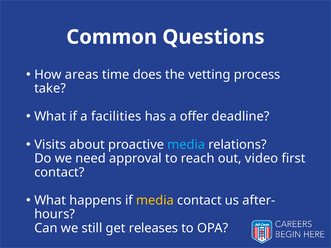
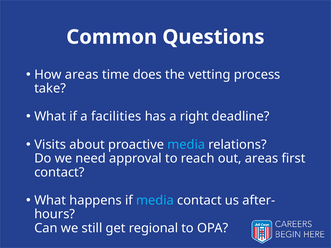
offer: offer -> right (194, 117)
out video: video -> areas (262, 159)
media colour: yellow -> light blue (155, 201)
releases: releases -> regional (153, 228)
